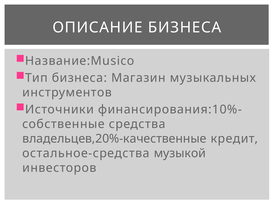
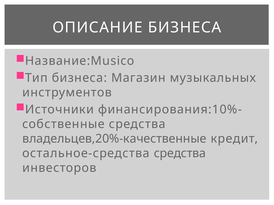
остальное-средства музыкой: музыкой -> средства (180, 154)
